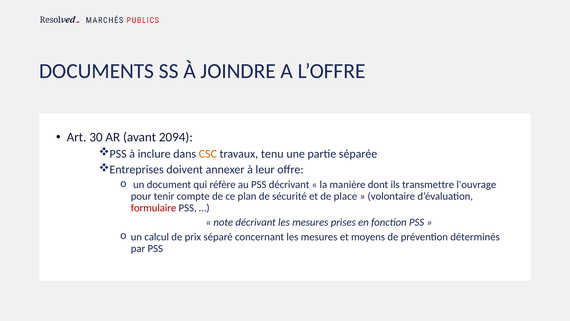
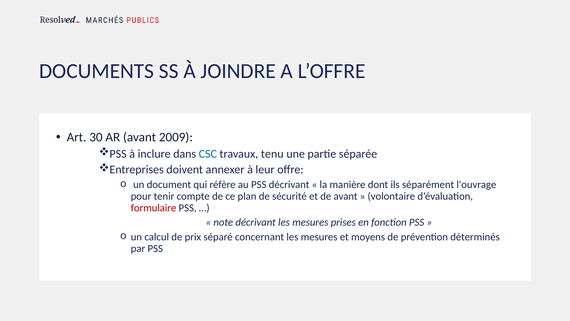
2094: 2094 -> 2009 (176, 137)
CSC colour: orange -> blue (208, 154)
transmettre: transmettre -> séparément (428, 185)
de place: place -> avant (346, 196)
